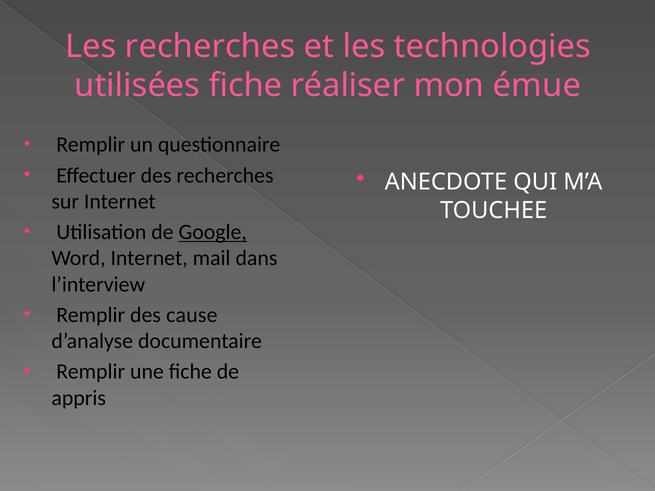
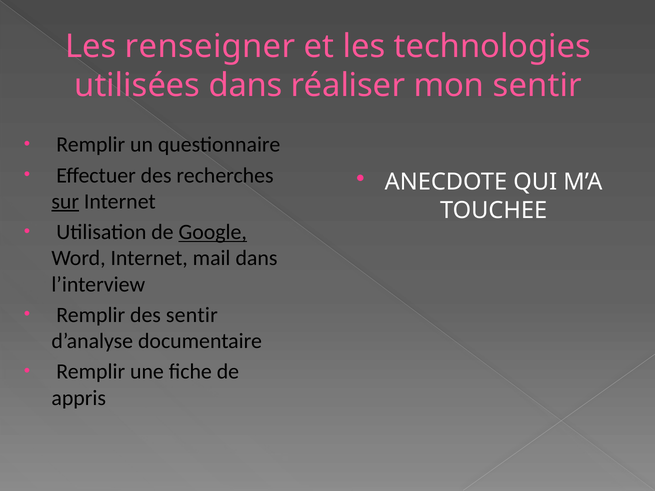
Les recherches: recherches -> renseigner (210, 46)
utilisées fiche: fiche -> dans (246, 86)
mon émue: émue -> sentir (537, 86)
sur underline: none -> present (65, 202)
des cause: cause -> sentir (192, 315)
